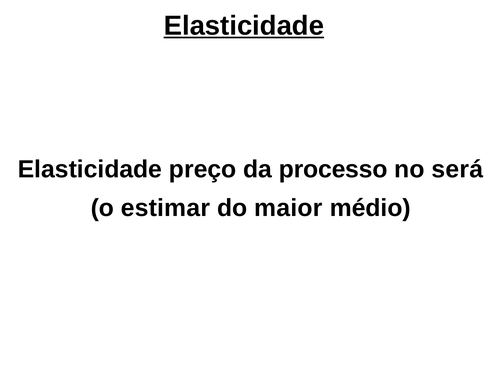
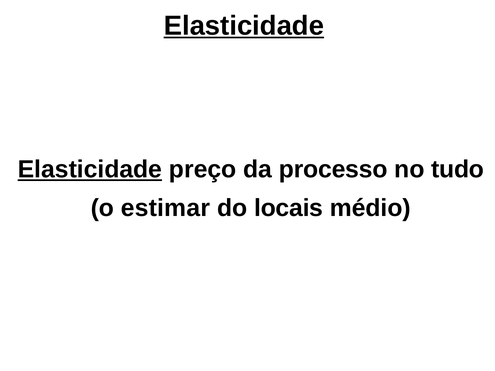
Elasticidade underline: none -> present (90, 170)
será: será -> tudo (458, 170)
maior: maior -> locais (289, 208)
